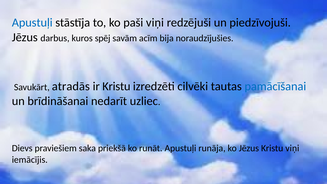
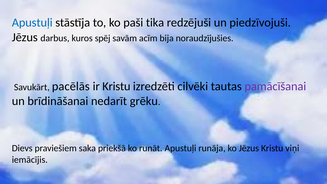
paši viņi: viņi -> tika (155, 23)
atradās: atradās -> pacēlās (71, 86)
pamācīšanai colour: blue -> purple (275, 86)
uzliec: uzliec -> grēku (144, 101)
